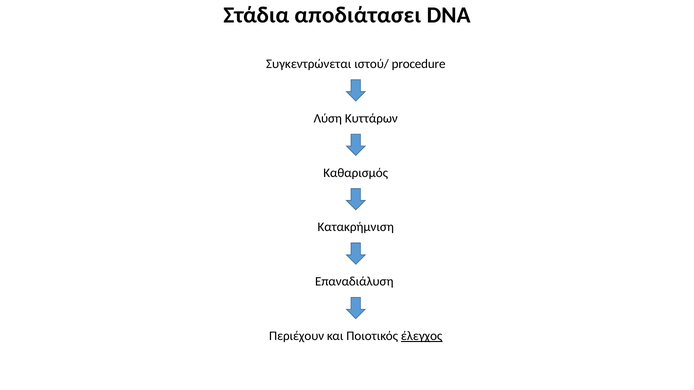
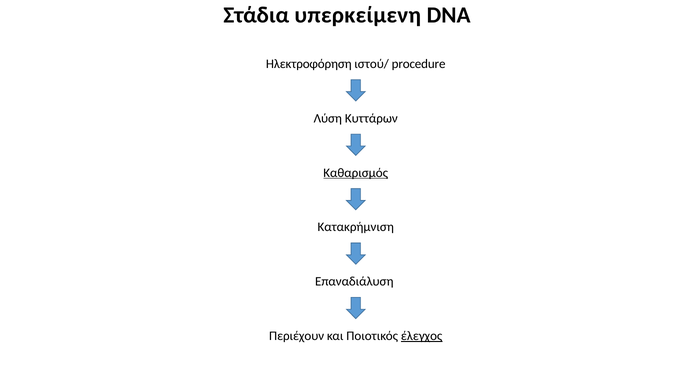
αποδιάτασει: αποδιάτασει -> υπερκείμενη (358, 15)
Συγκεντρώνεται: Συγκεντρώνεται -> Ηλεκτροφόρηση (309, 64)
Καθαρισμός underline: none -> present (356, 173)
